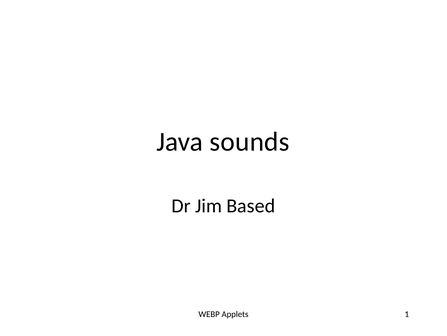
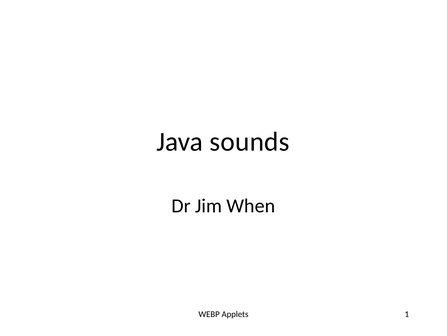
Based: Based -> When (251, 206)
